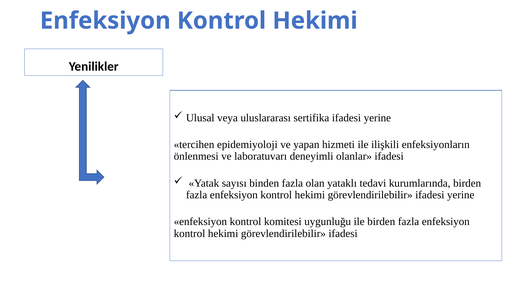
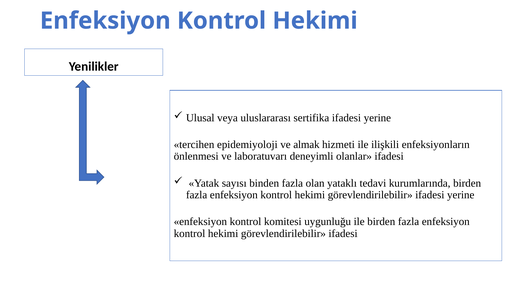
yapan: yapan -> almak (306, 145)
